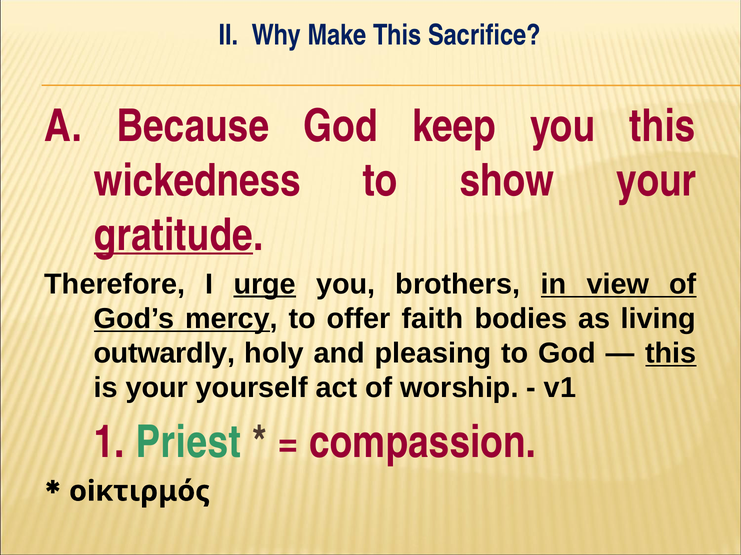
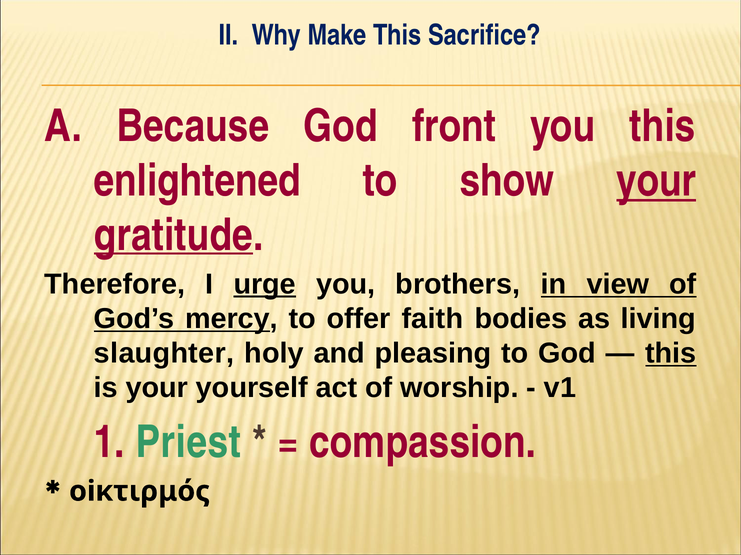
keep: keep -> front (454, 127)
wickedness: wickedness -> enlightened (197, 181)
your underline: none -> present (656, 181)
outwardly: outwardly -> slaughter (164, 354)
